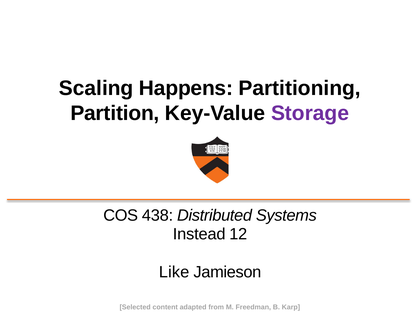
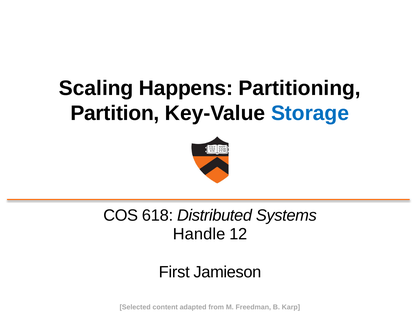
Storage colour: purple -> blue (310, 113)
438: 438 -> 618 (158, 215)
Instead: Instead -> Handle (199, 234)
Like: Like -> First (174, 272)
